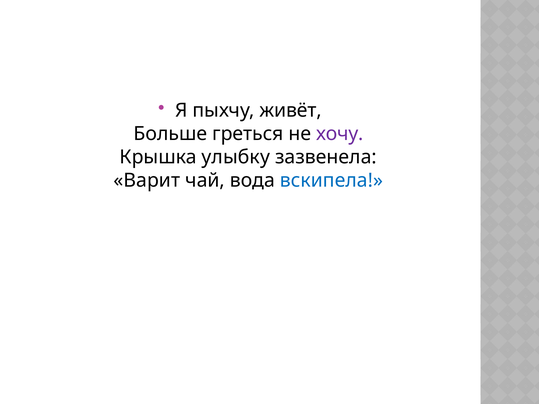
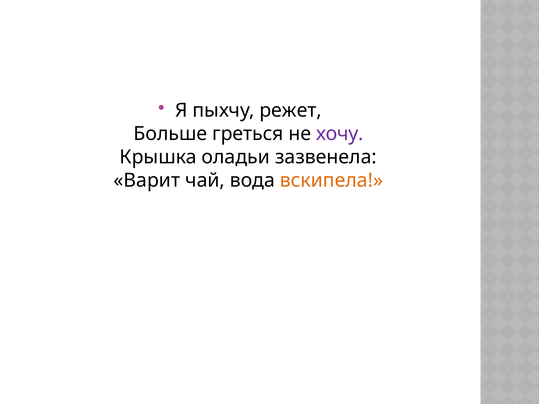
живёт: живёт -> режет (291, 111)
улыбку: улыбку -> оладьи (236, 157)
вскипела colour: blue -> orange (331, 181)
